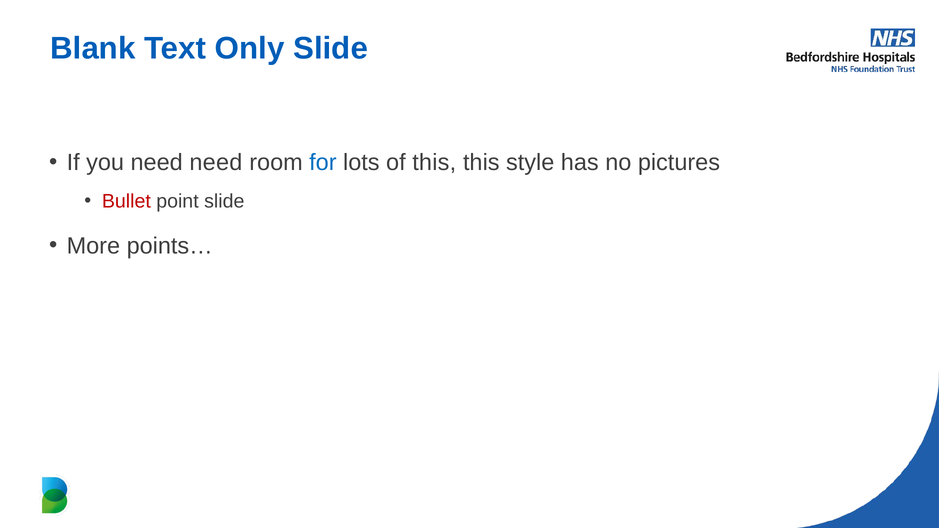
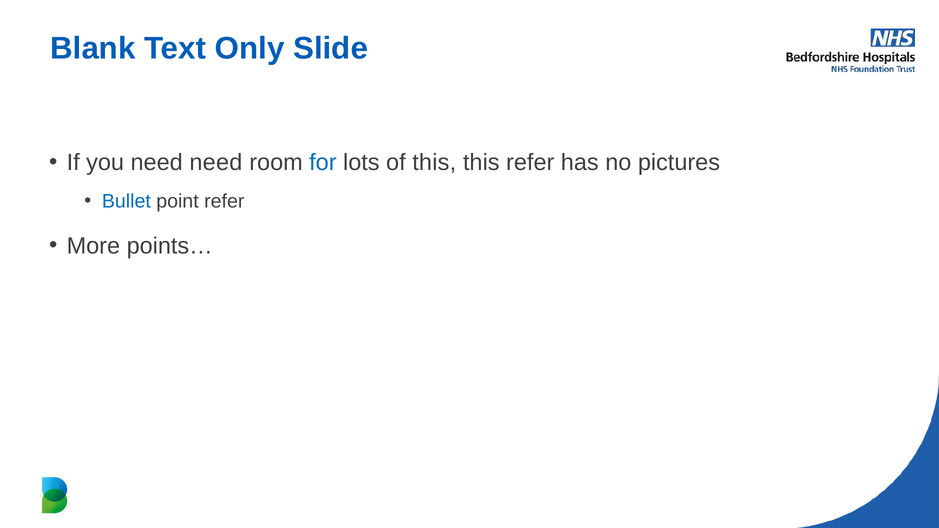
this style: style -> refer (530, 163)
Bullet colour: red -> blue (126, 201)
point slide: slide -> refer (224, 201)
